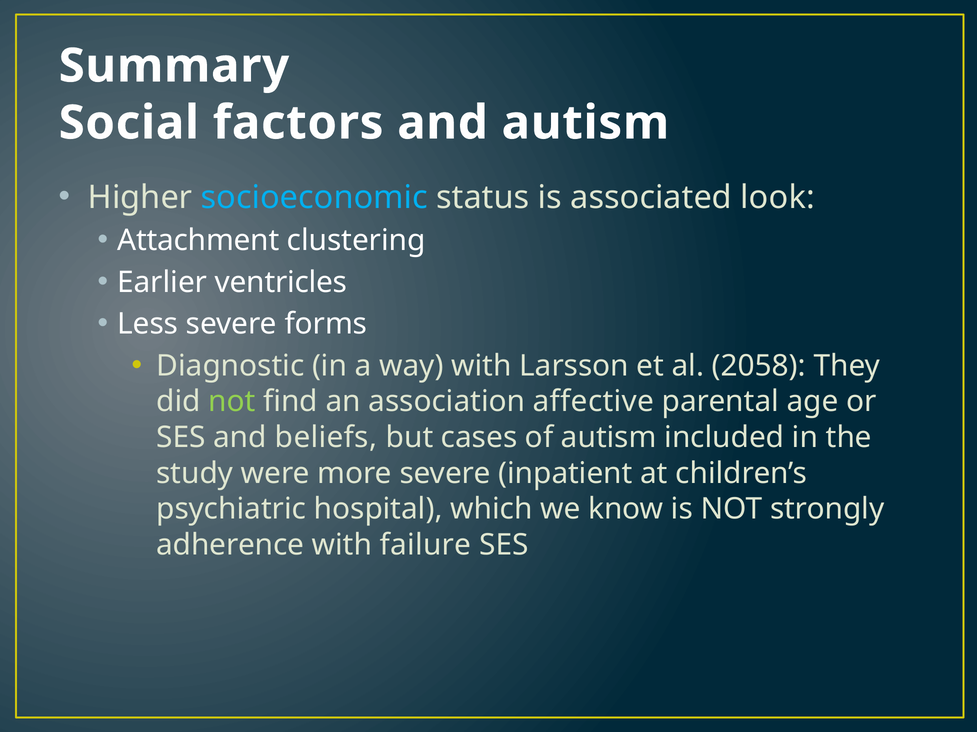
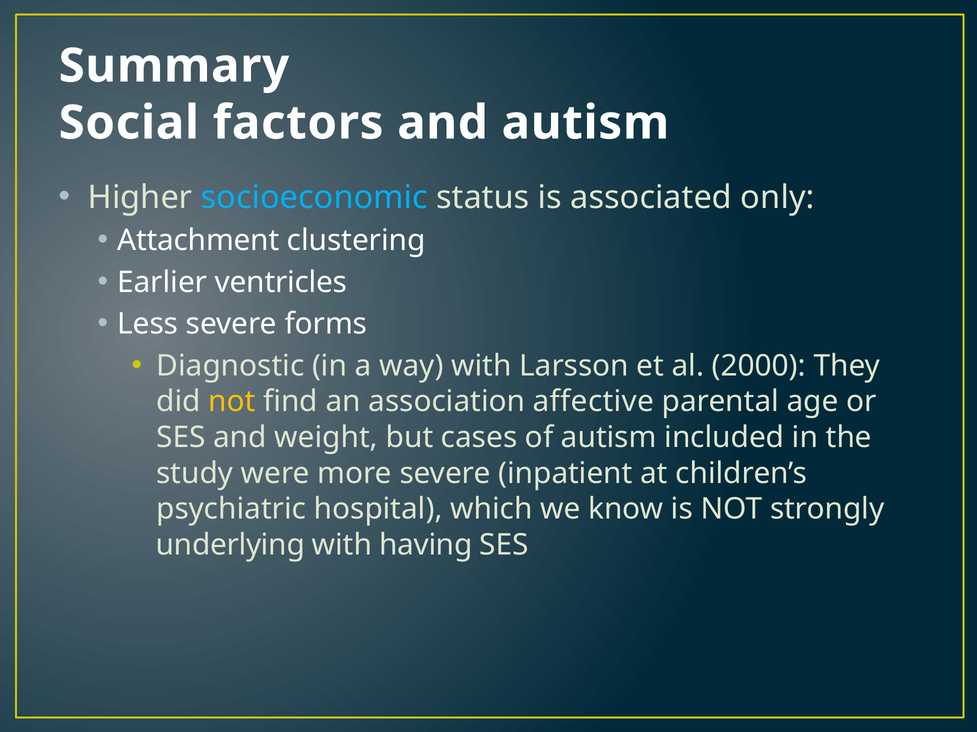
look: look -> only (778, 198)
2058: 2058 -> 2000 (759, 366)
not colour: light green -> yellow (232, 402)
beliefs: beliefs -> weight (326, 438)
adherence: adherence -> underlying (230, 545)
failure: failure -> having (426, 545)
